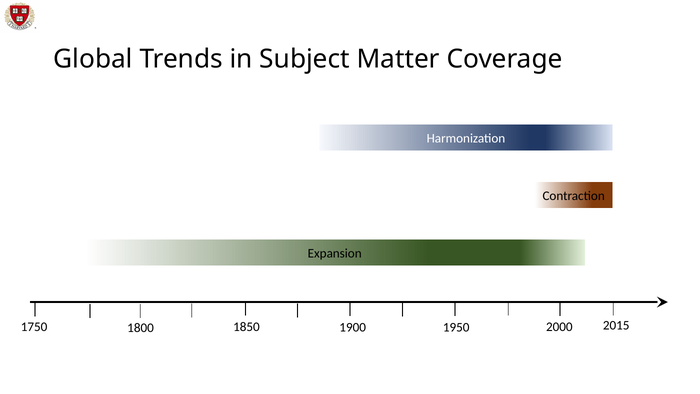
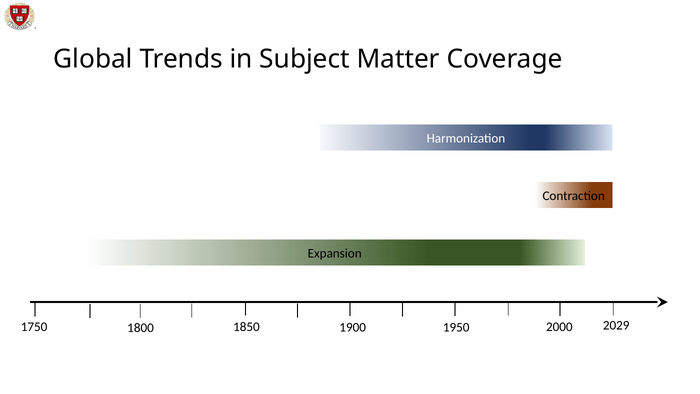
2015: 2015 -> 2029 (616, 325)
